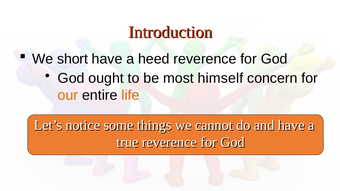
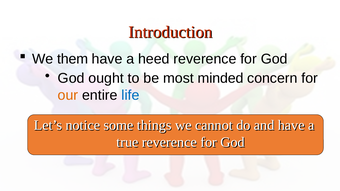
short: short -> them (73, 59)
himself: himself -> minded (221, 78)
life colour: orange -> blue (130, 95)
